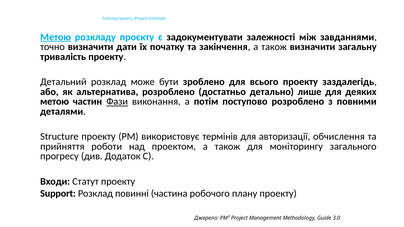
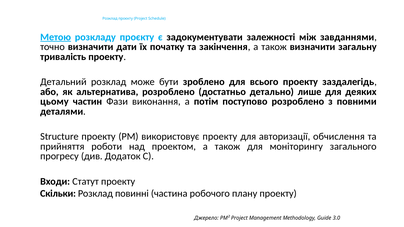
метою: метою -> цьому (54, 102)
Фази underline: present -> none (117, 102)
використовує термінів: термінів -> проекту (220, 137)
Support: Support -> Скільки (58, 194)
